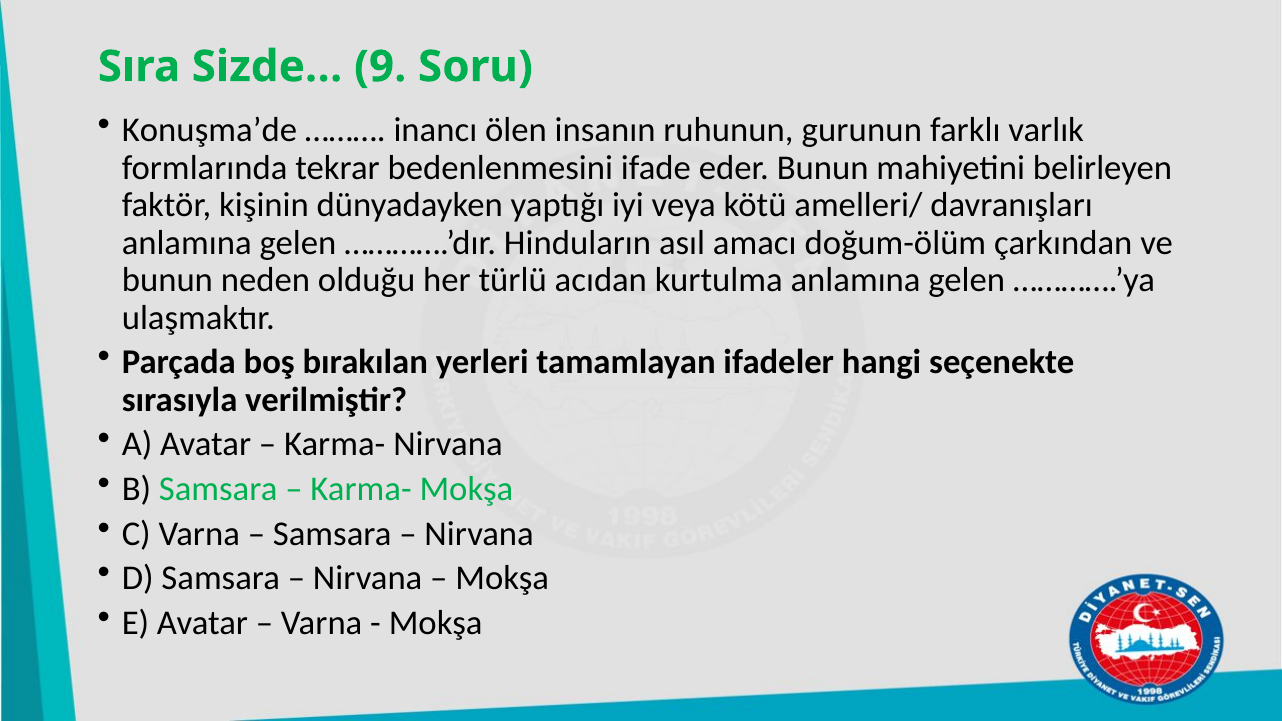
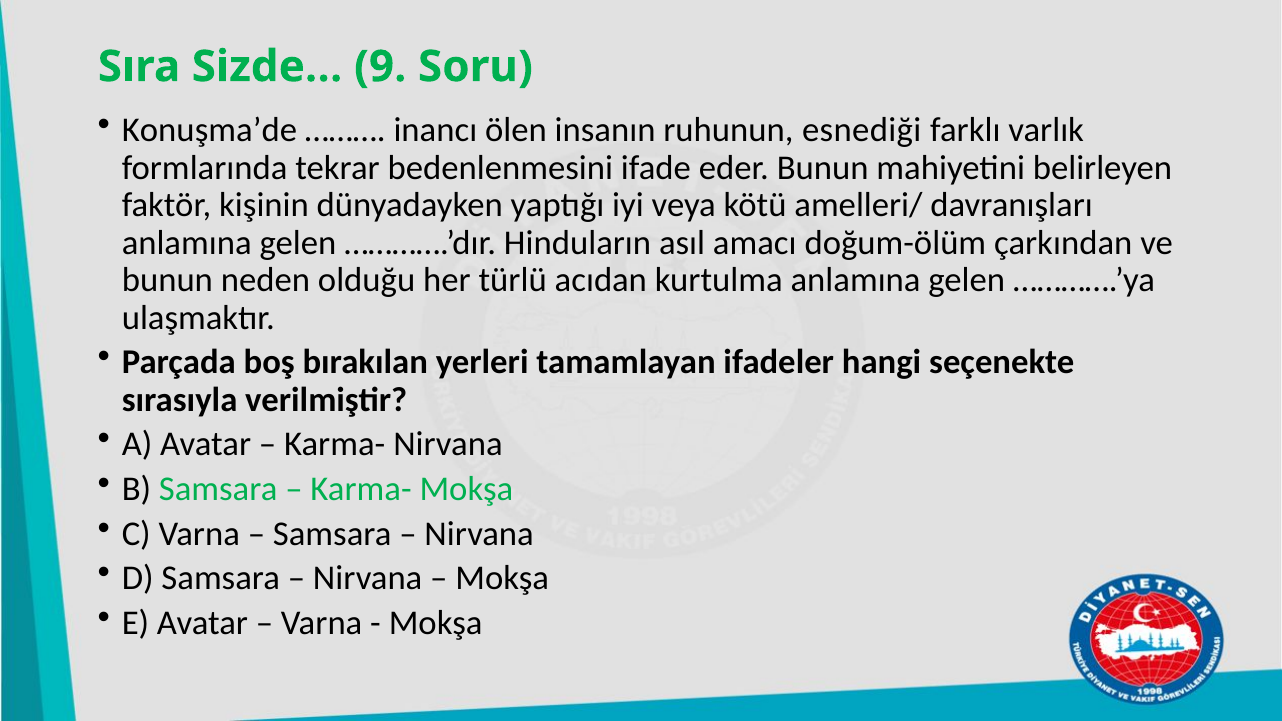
gurunun: gurunun -> esnediği (862, 130)
